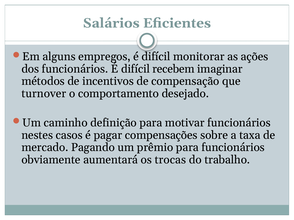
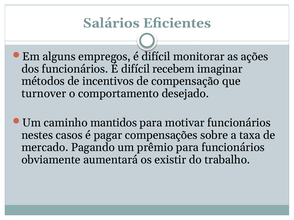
definição: definição -> mantidos (114, 123)
trocas: trocas -> existir (170, 160)
